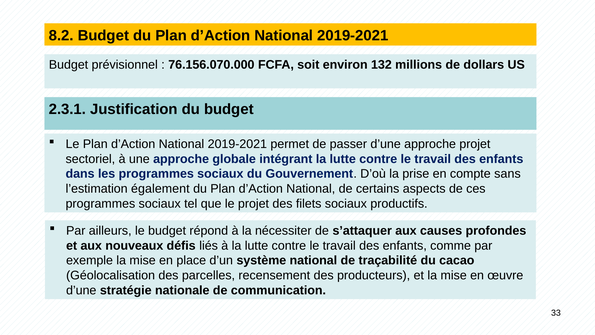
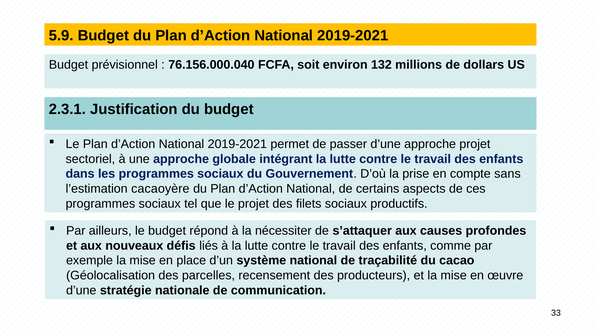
8.2: 8.2 -> 5.9 (61, 35)
76.156.070.000: 76.156.070.000 -> 76.156.000.040 (211, 65)
également: également -> cacaoyère (160, 189)
